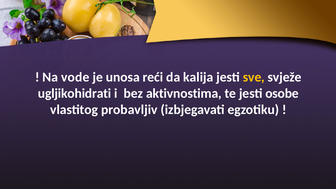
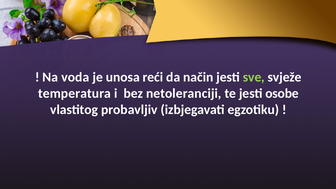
vode: vode -> voda (75, 77)
kalija: kalija -> način (198, 77)
sve colour: yellow -> light green (254, 77)
ugljikohidrati: ugljikohidrati -> temperatura (74, 93)
aktivnostima: aktivnostima -> netoleranciji (184, 93)
